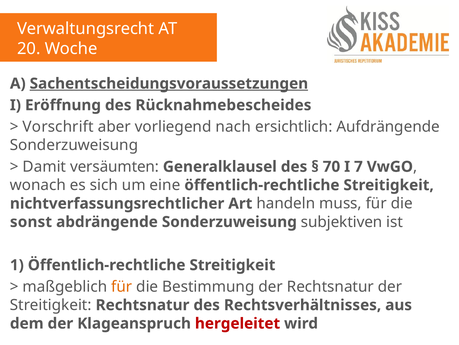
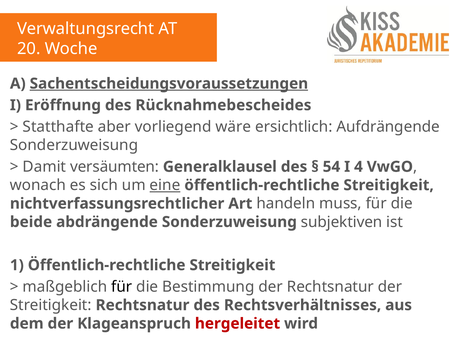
Vorschrift: Vorschrift -> Statthafte (58, 126)
nach: nach -> wäre (233, 126)
70: 70 -> 54 (331, 166)
7: 7 -> 4 (358, 166)
eine underline: none -> present (165, 185)
sonst: sonst -> beide (31, 221)
für colour: orange -> black (122, 286)
